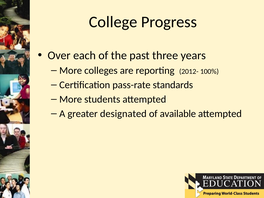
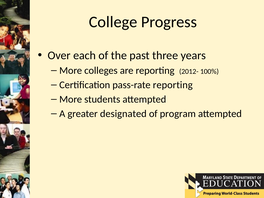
pass-rate standards: standards -> reporting (173, 85)
available: available -> program (178, 114)
